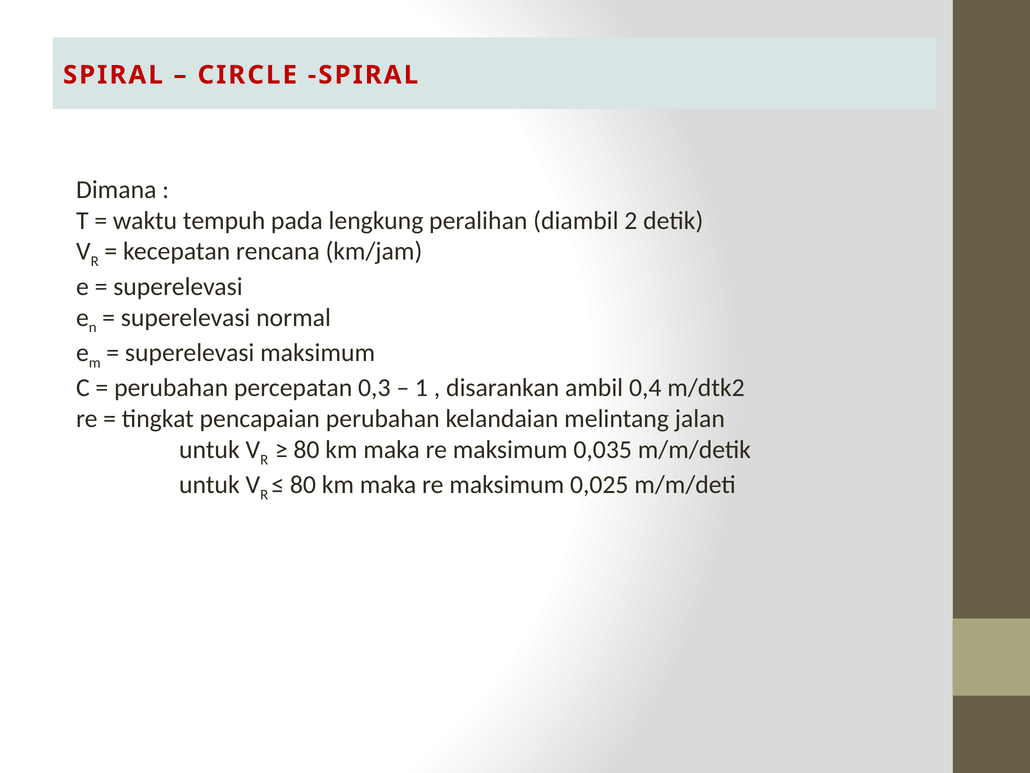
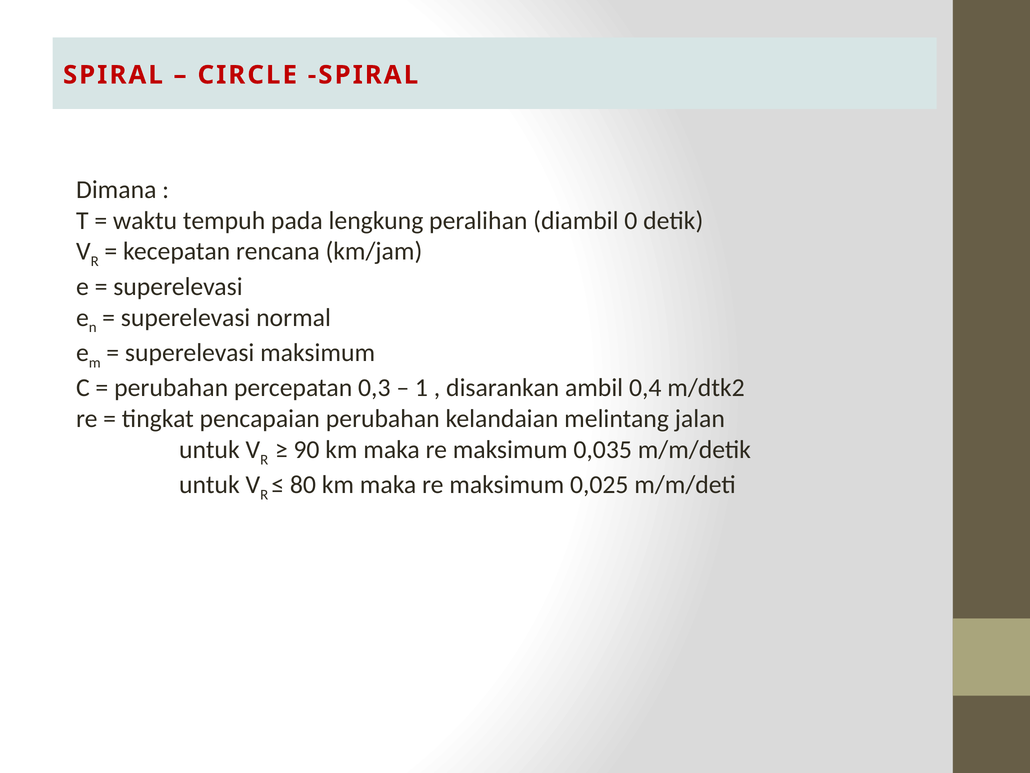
2: 2 -> 0 (631, 220)
80: 80 -> 90 (306, 449)
